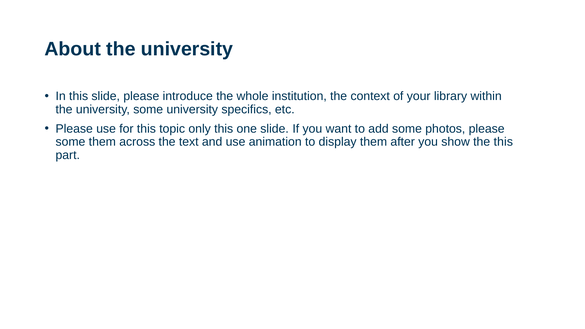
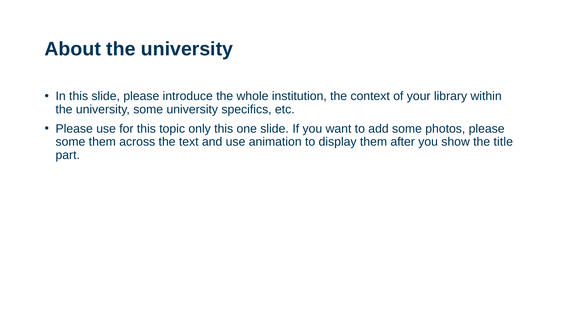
the this: this -> title (503, 142)
